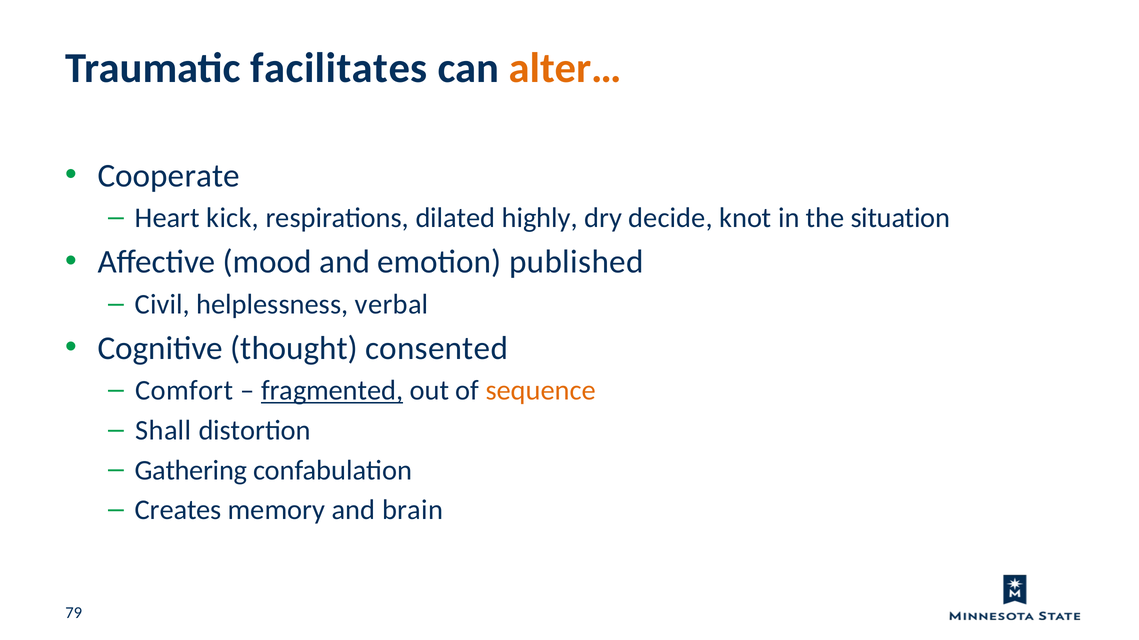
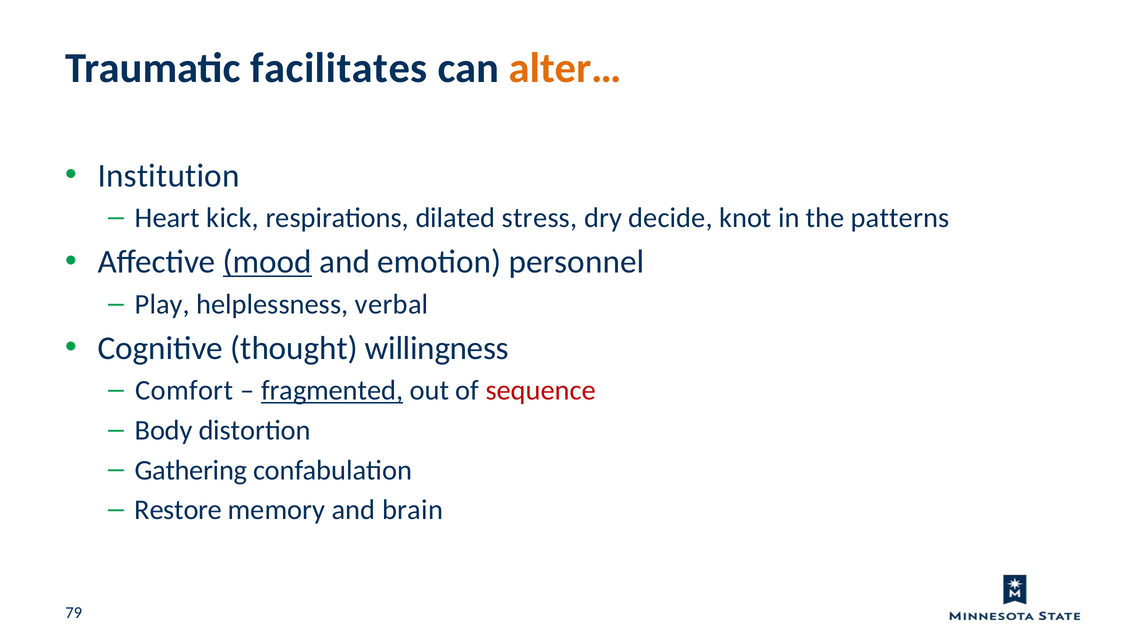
Cooperate: Cooperate -> Institution (169, 176)
highly: highly -> stress (540, 218)
situation: situation -> patterns (900, 218)
mood underline: none -> present (267, 262)
published: published -> personnel (577, 262)
Civil: Civil -> Play (162, 305)
consented: consented -> willingness (437, 349)
sequence colour: orange -> red (541, 391)
Shall: Shall -> Body (164, 431)
Creates: Creates -> Restore (178, 510)
